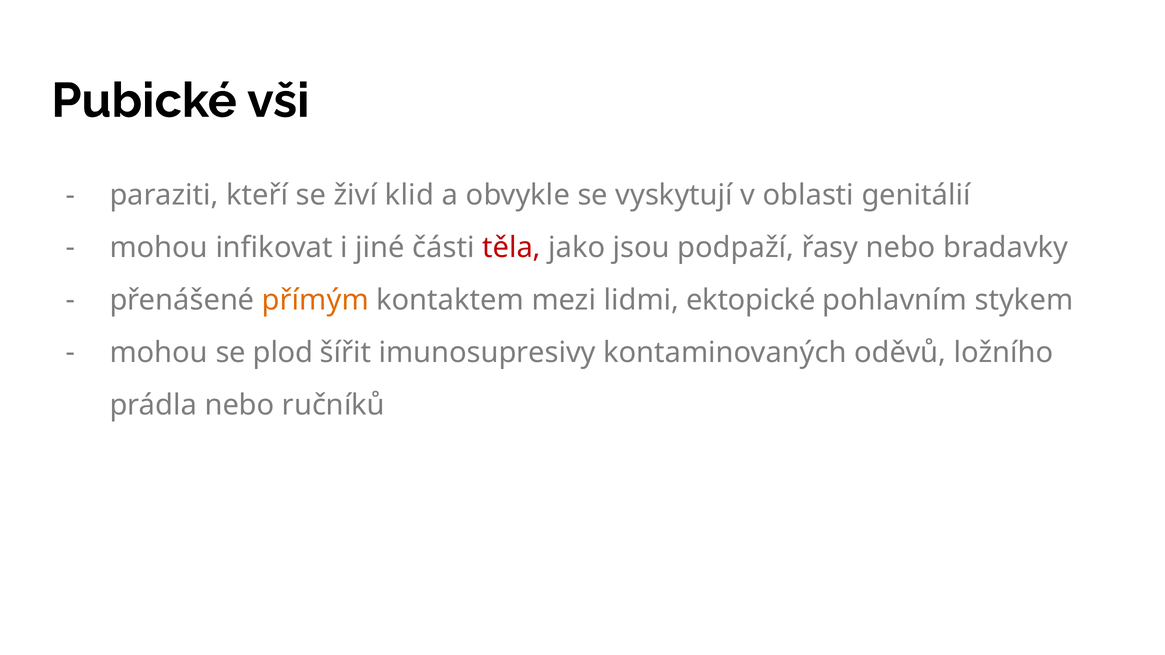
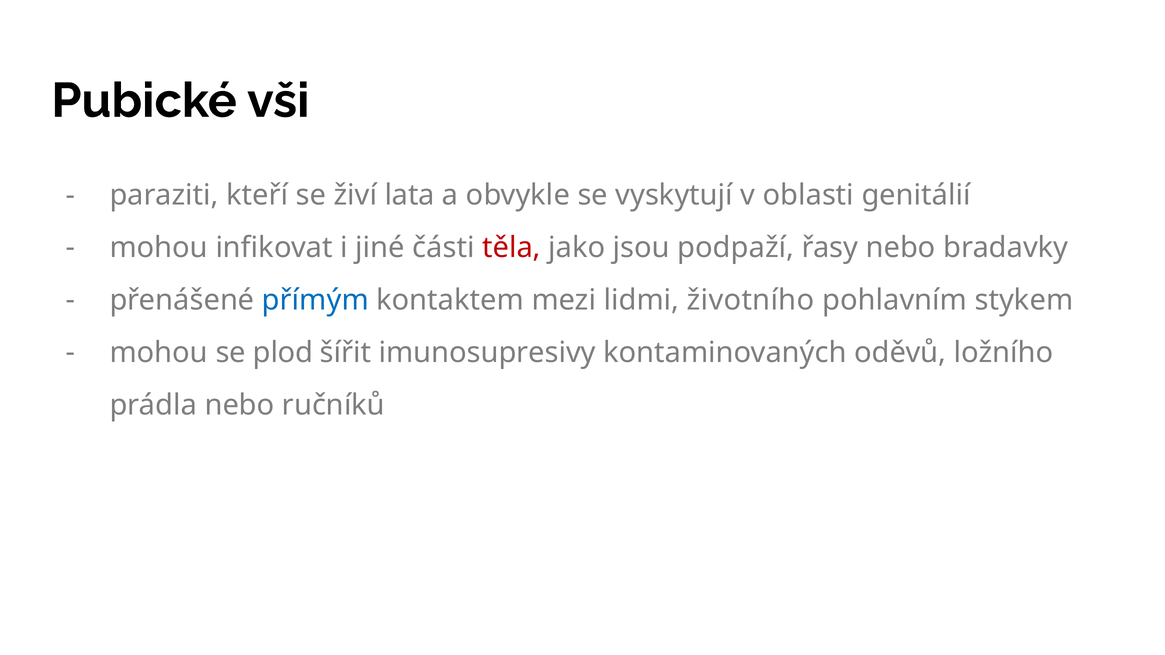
klid: klid -> lata (410, 195)
přímým colour: orange -> blue (315, 300)
ektopické: ektopické -> životního (751, 300)
